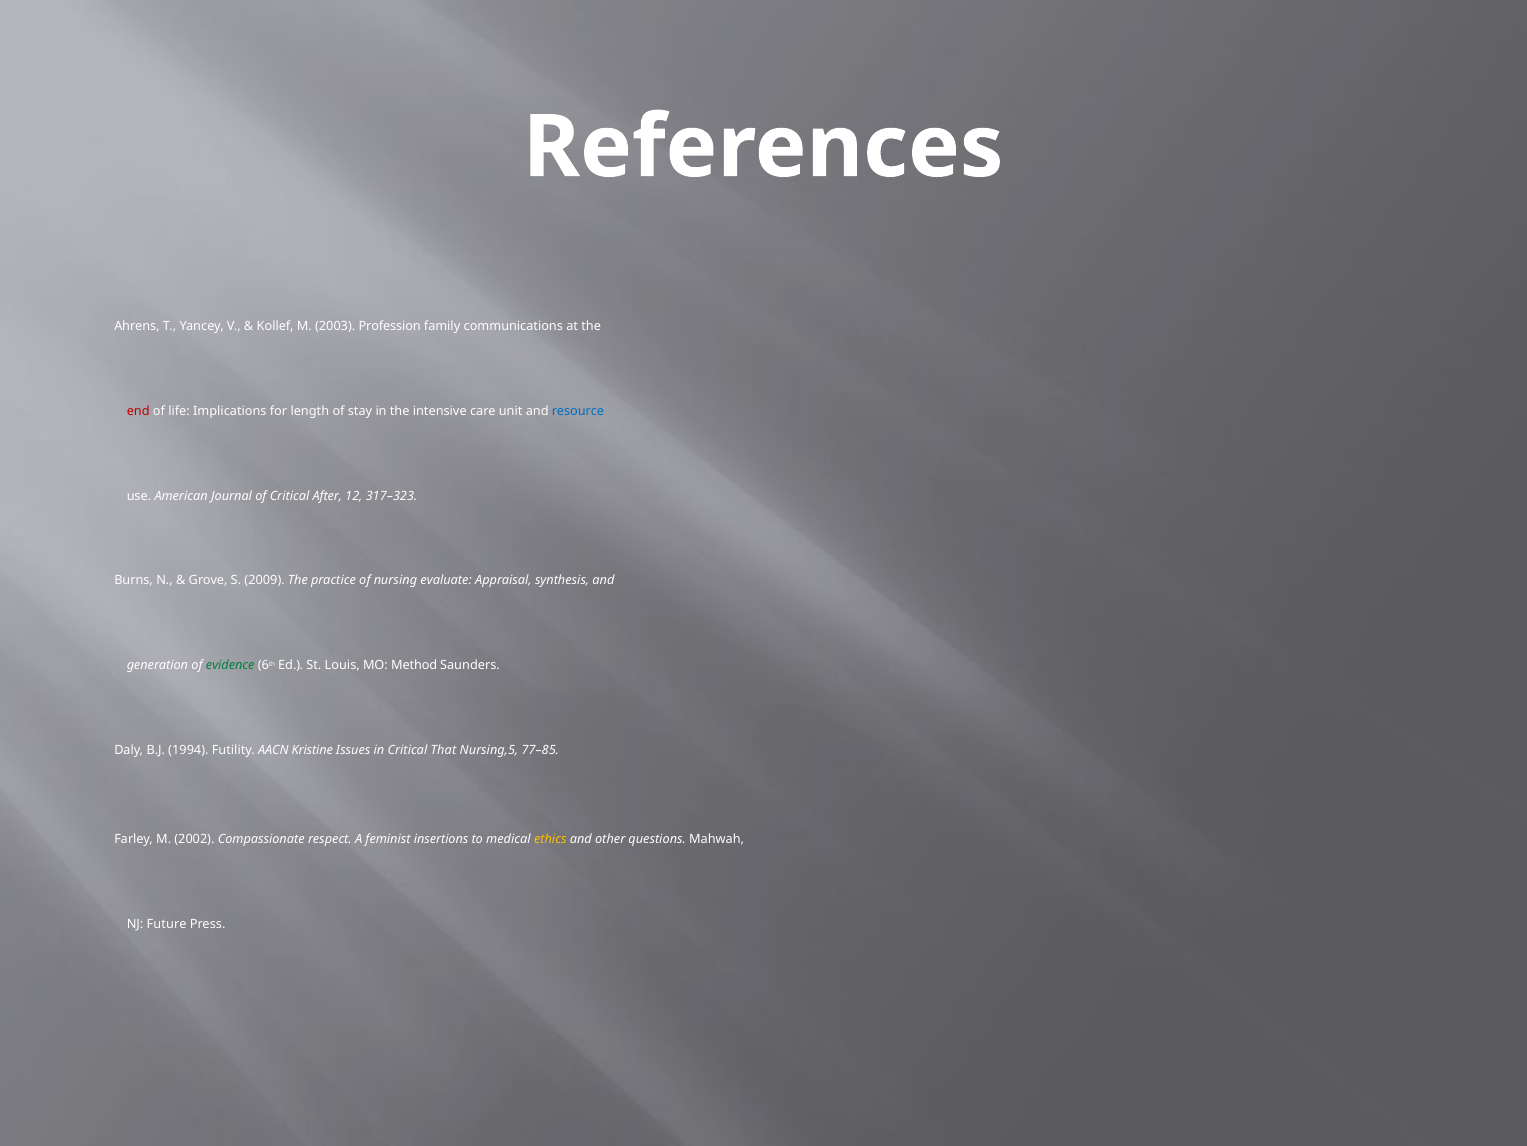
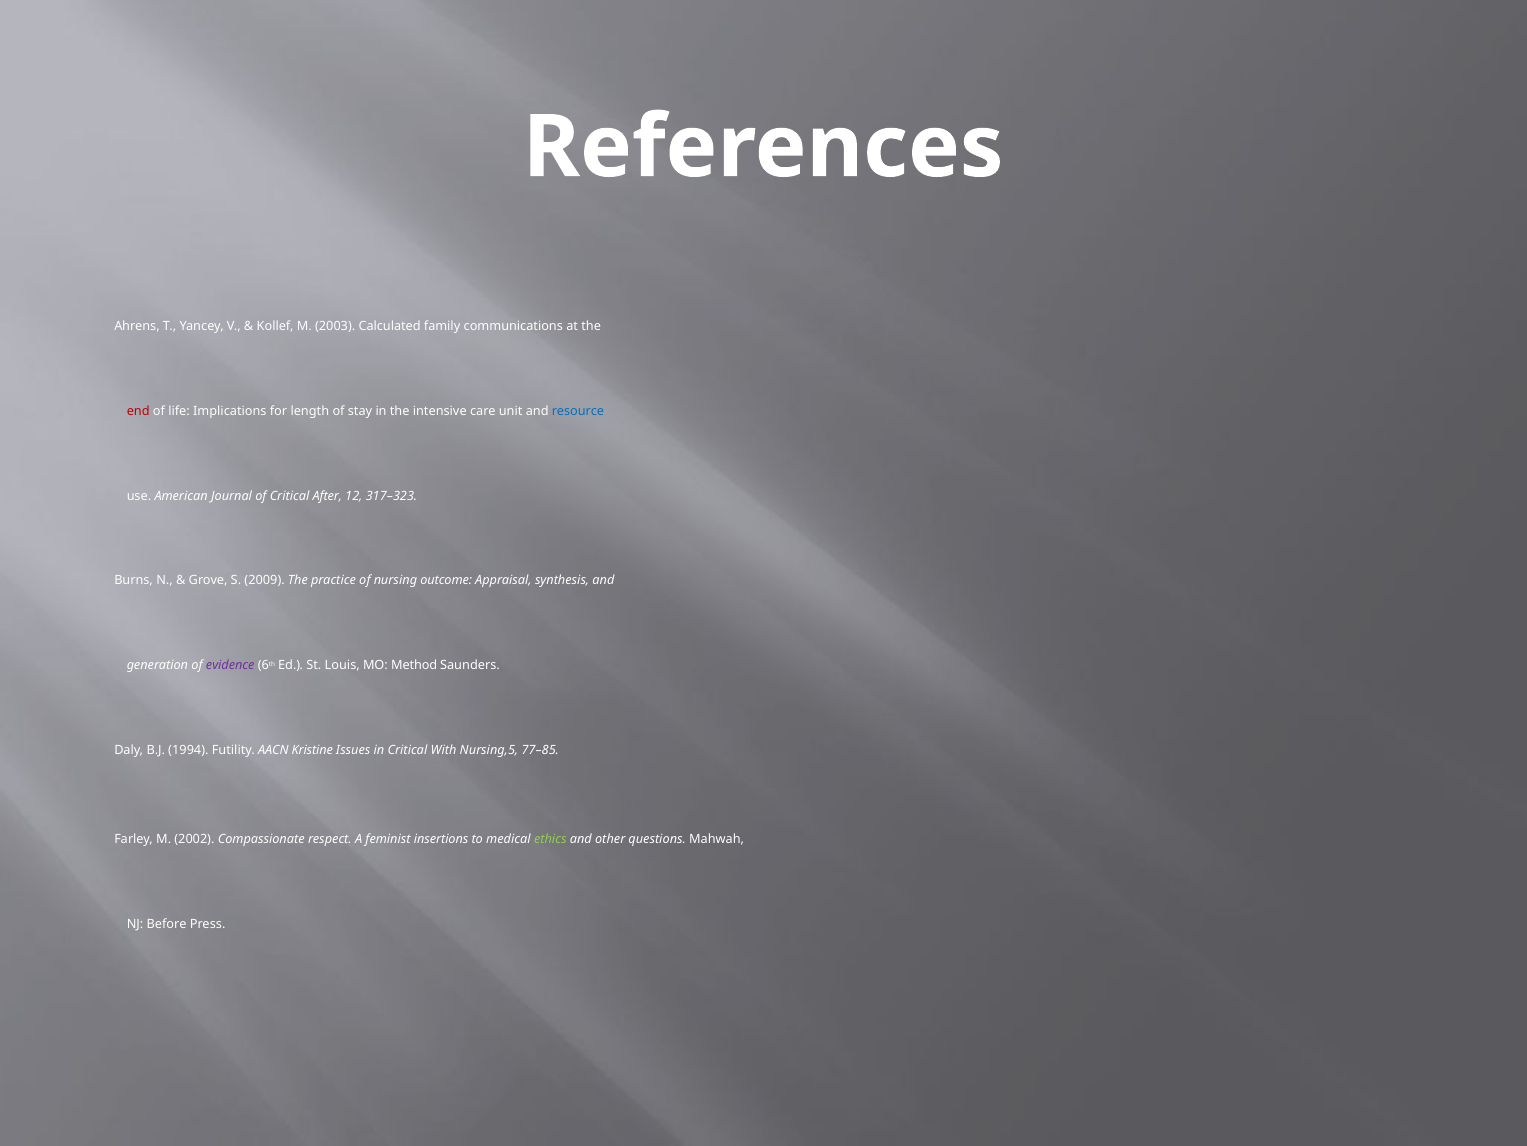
Profession: Profession -> Calculated (390, 326)
evaluate: evaluate -> outcome (446, 580)
evidence colour: green -> purple (230, 665)
That: That -> With (444, 750)
ethics colour: yellow -> light green (550, 838)
Future: Future -> Before (167, 923)
